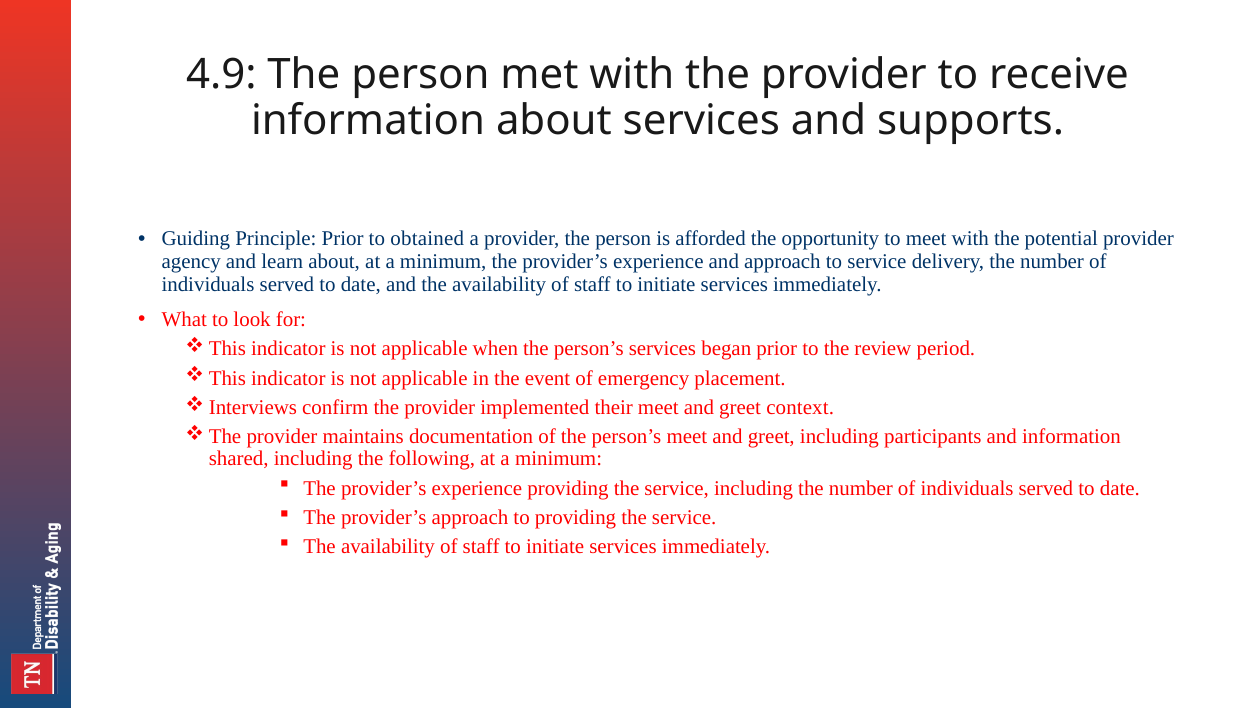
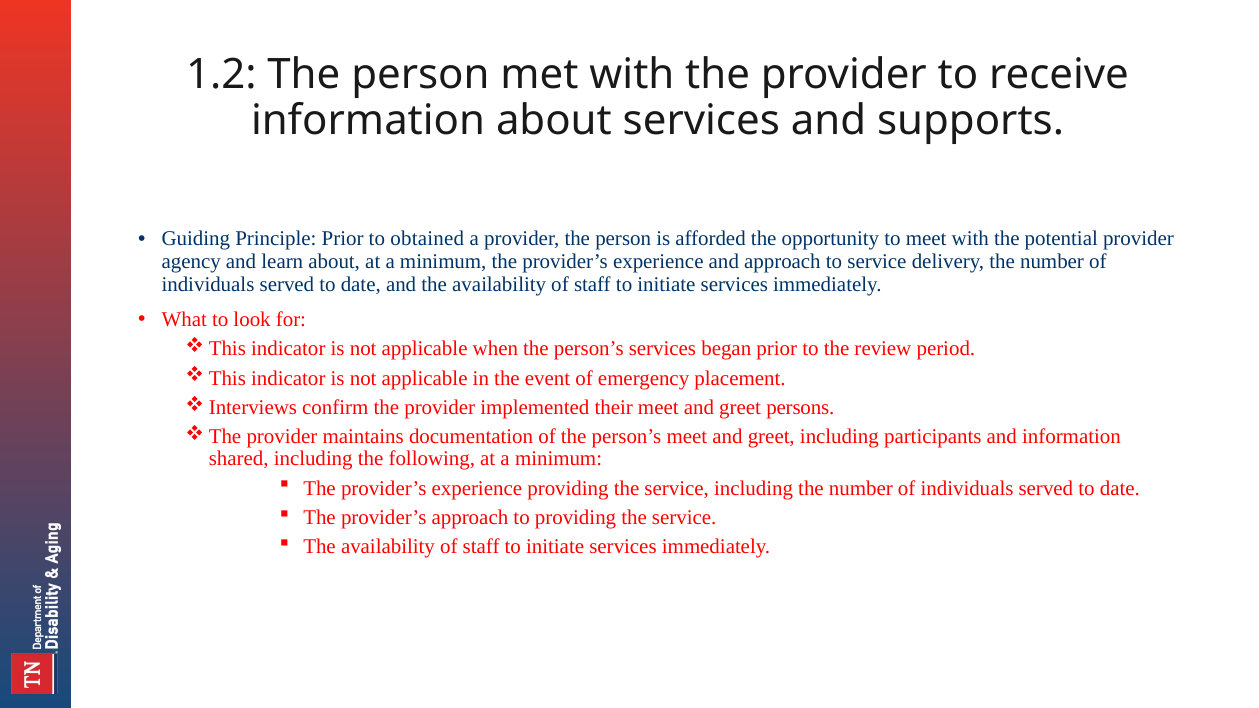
4.9: 4.9 -> 1.2 (221, 75)
context: context -> persons (800, 407)
